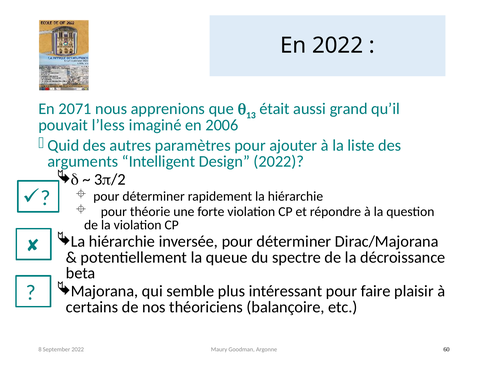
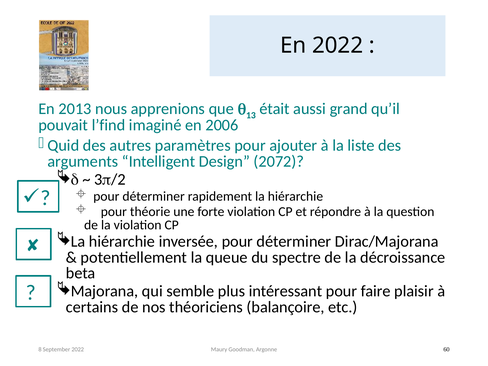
2071: 2071 -> 2013 (75, 109)
l’less: l’less -> l’find (109, 125)
Design 2022: 2022 -> 2072 (279, 161)
